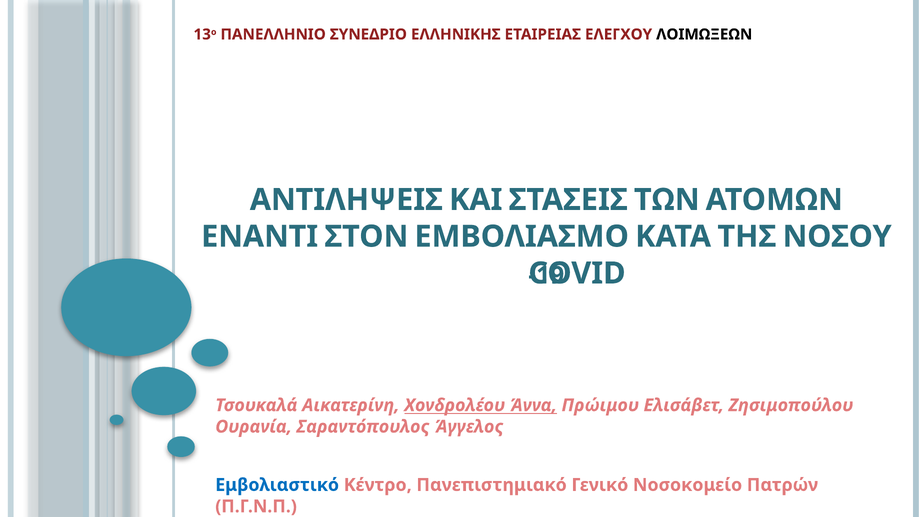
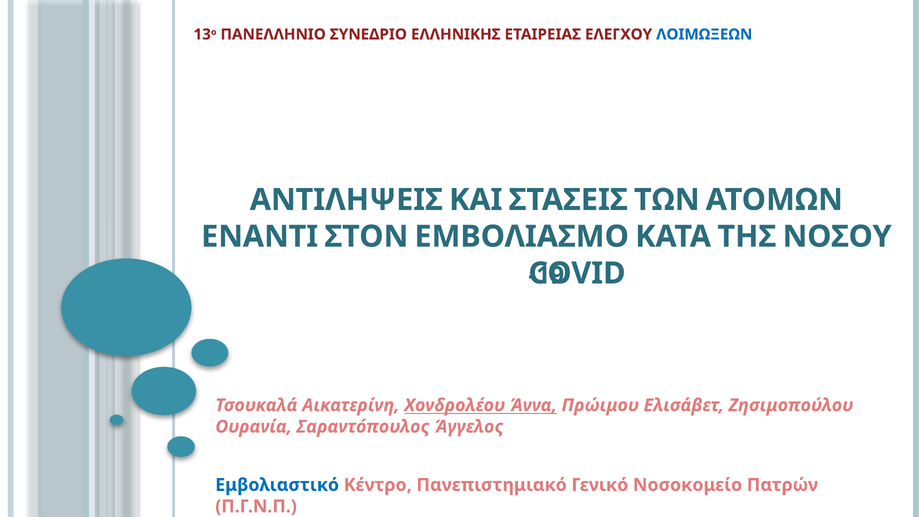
ΛΟΙΜΩΞΕΩΝ colour: black -> blue (704, 34)
